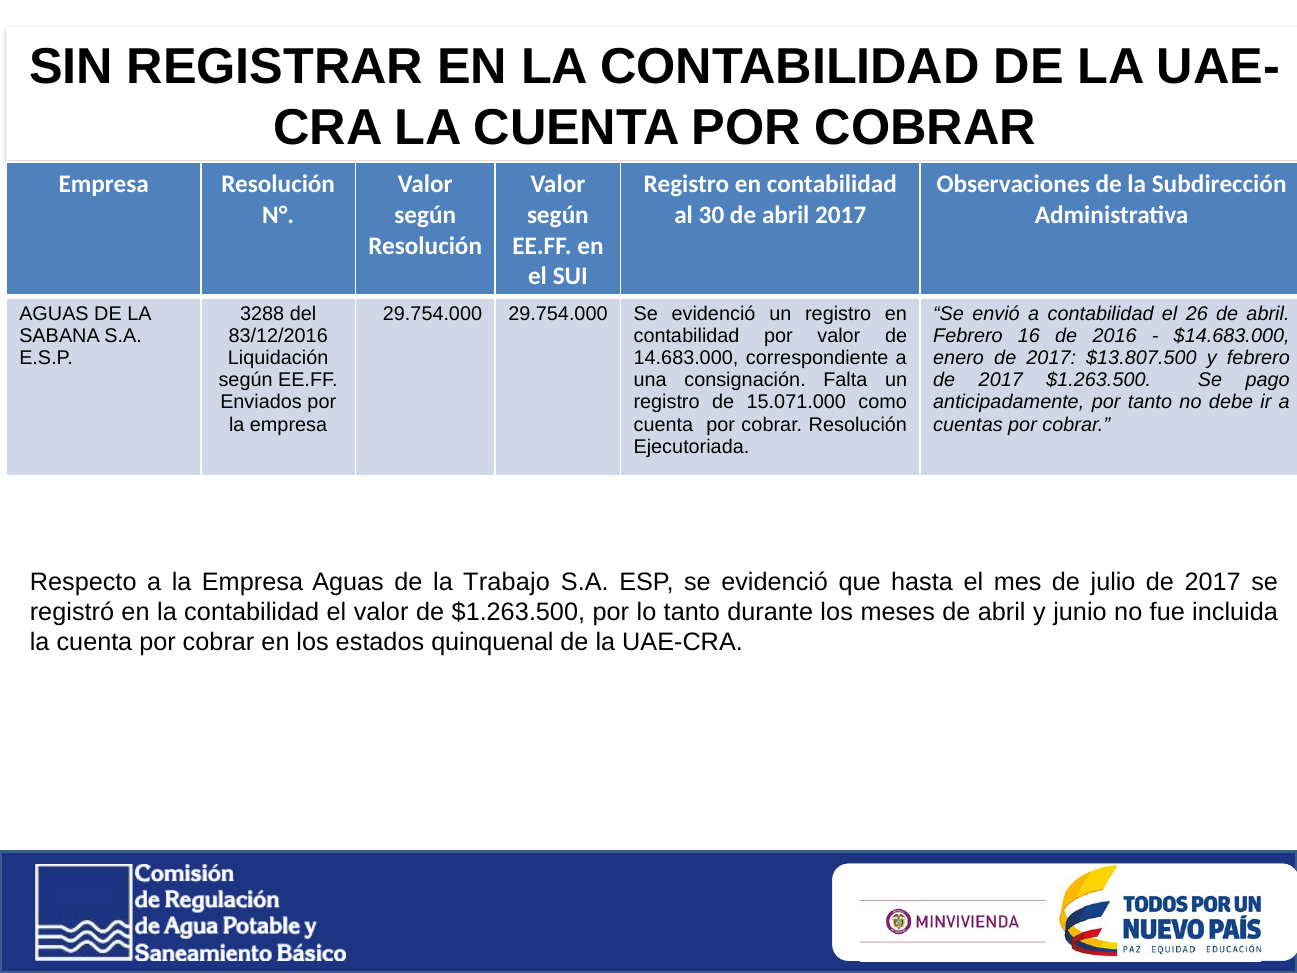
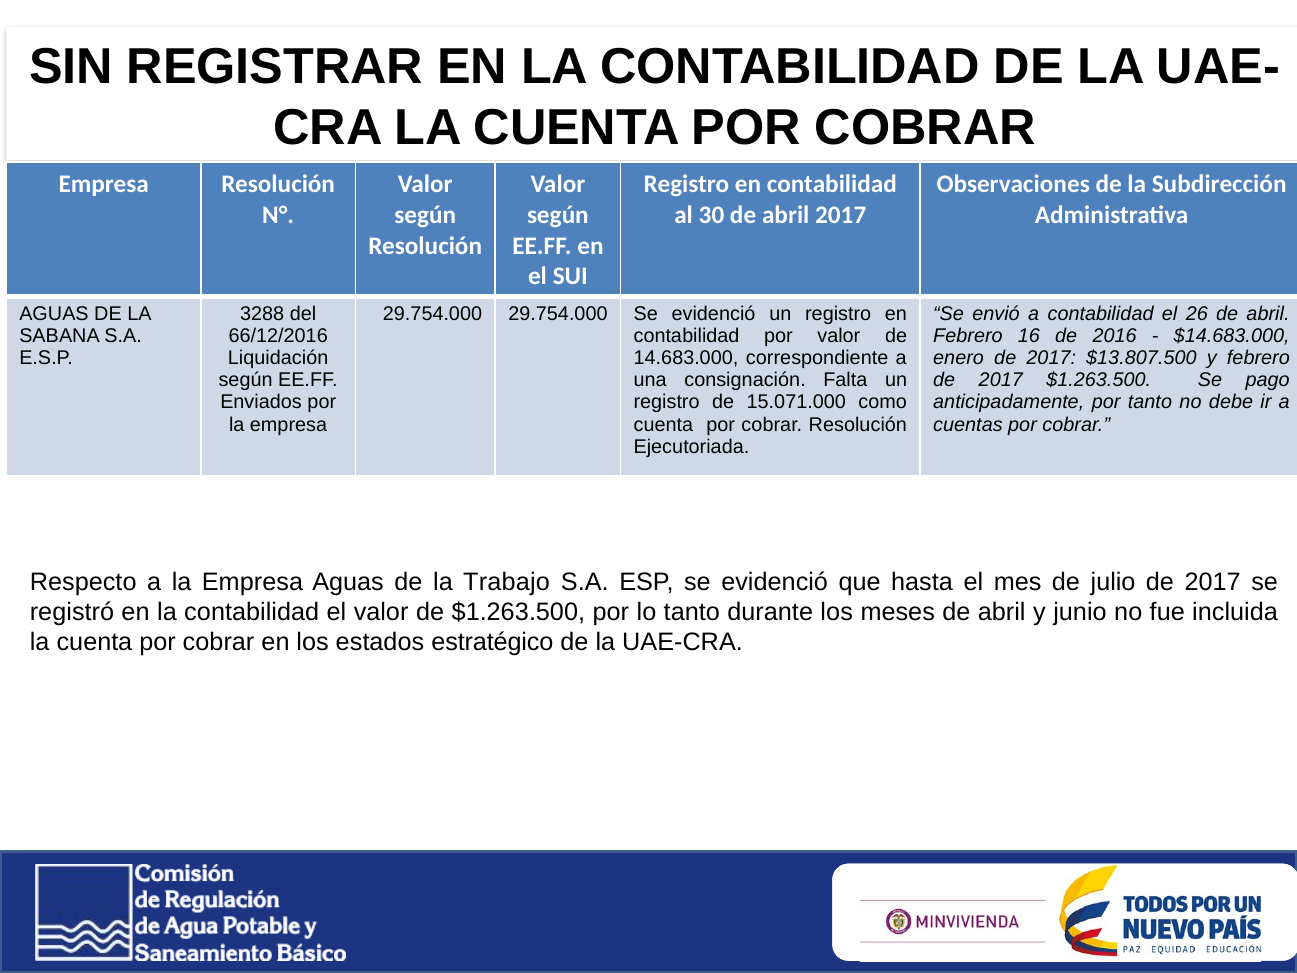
83/12/2016: 83/12/2016 -> 66/12/2016 (278, 336)
quinquenal: quinquenal -> estratégico (492, 642)
